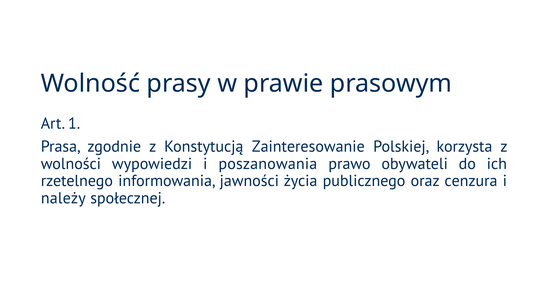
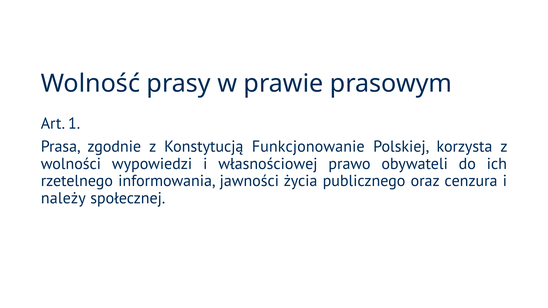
Zainteresowanie: Zainteresowanie -> Funkcjonowanie (308, 147)
poszanowania: poszanowania -> własnościowej (268, 164)
